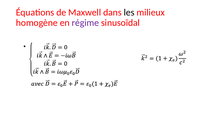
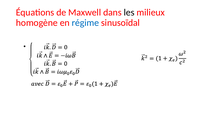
régime colour: purple -> blue (85, 23)
